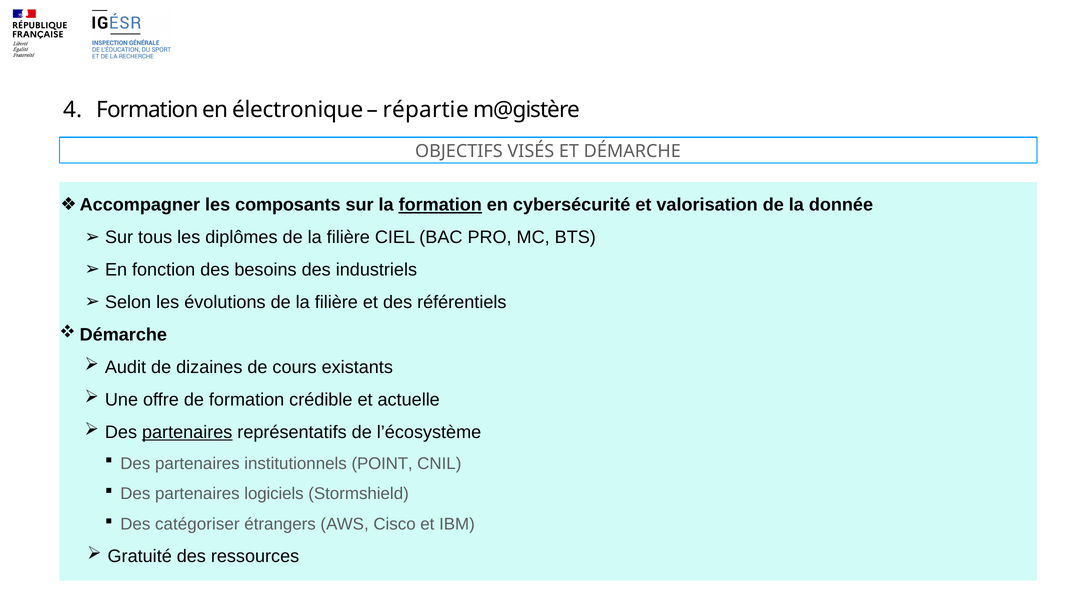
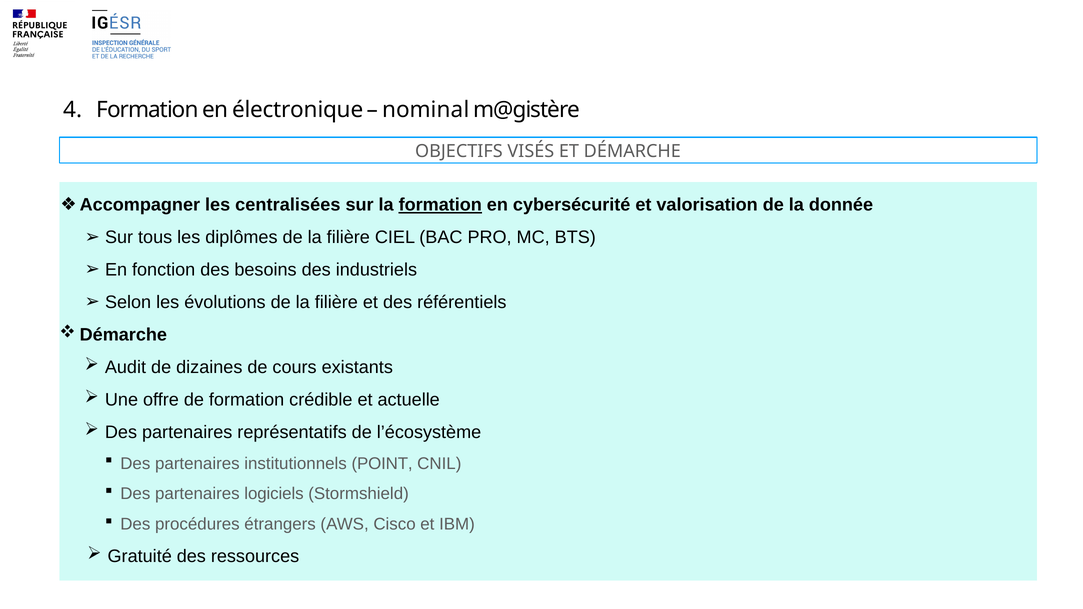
répartie: répartie -> nominal (426, 110)
composants: composants -> centralisées (288, 205)
partenaires underline: present -> none (187, 433)
catégoriser: catégoriser -> procédures (197, 524)
